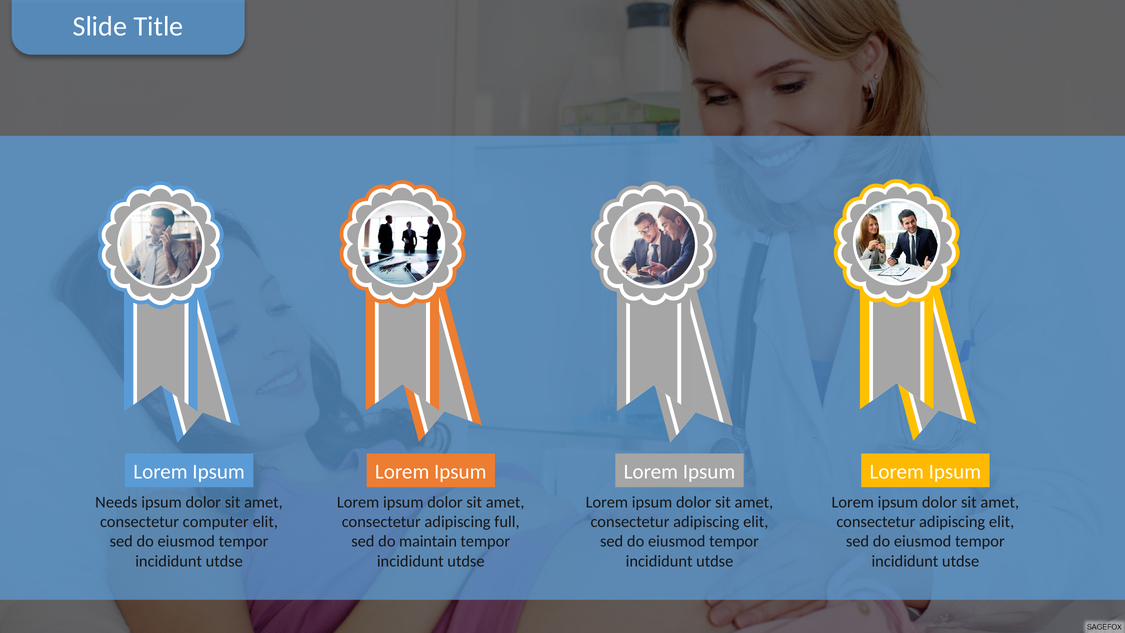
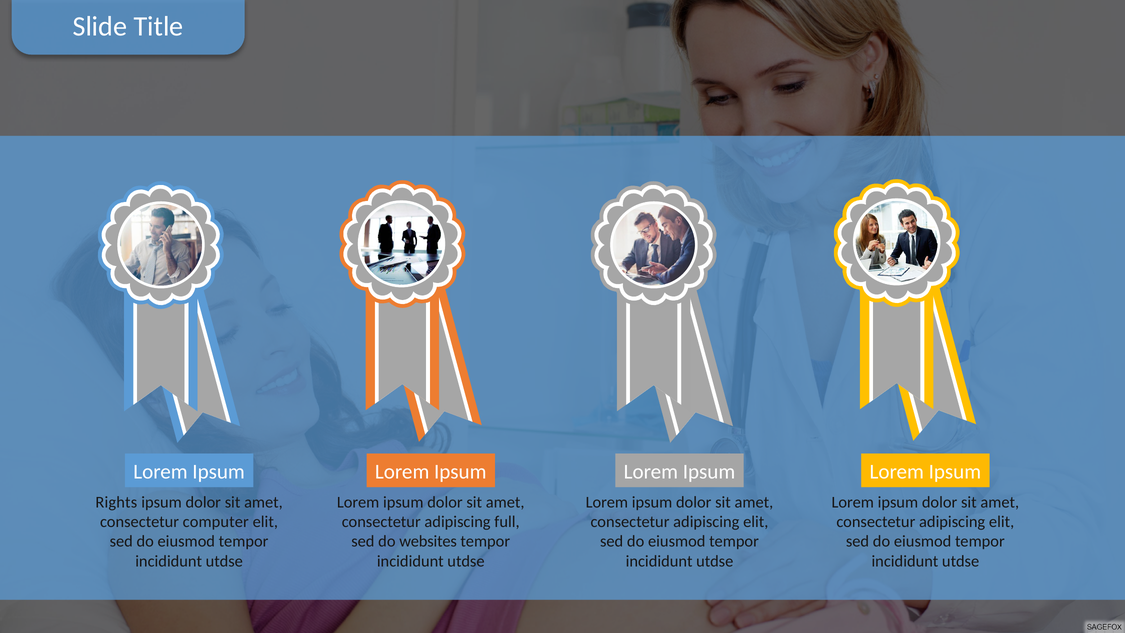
Needs: Needs -> Rights (116, 502)
maintain: maintain -> websites (428, 541)
